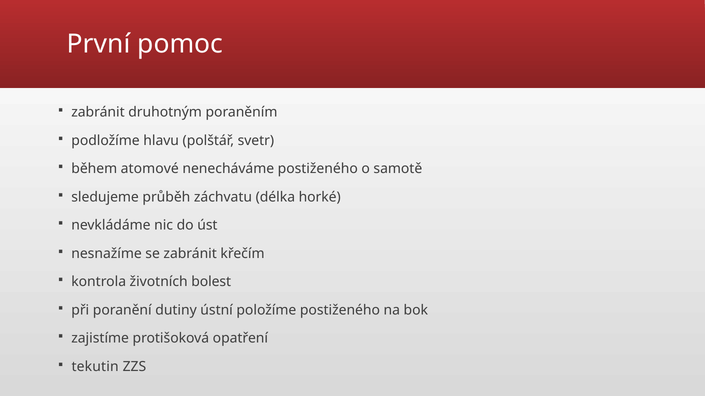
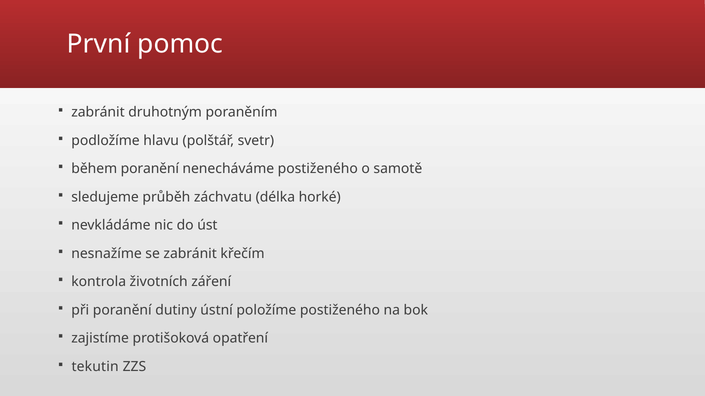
během atomové: atomové -> poranění (150, 169)
bolest: bolest -> záření (211, 282)
